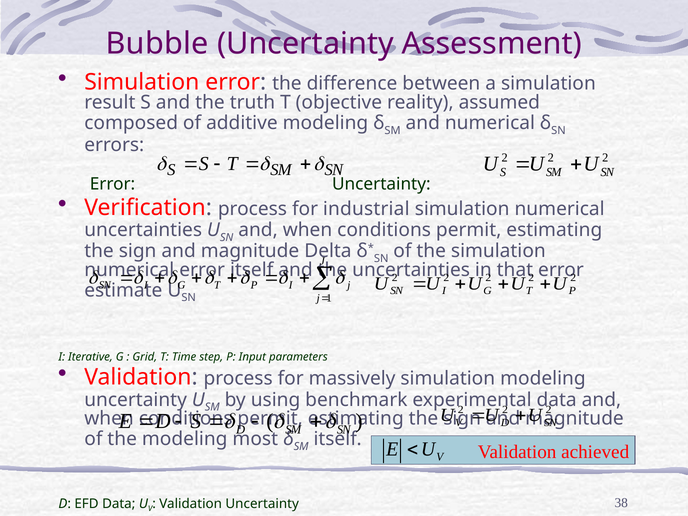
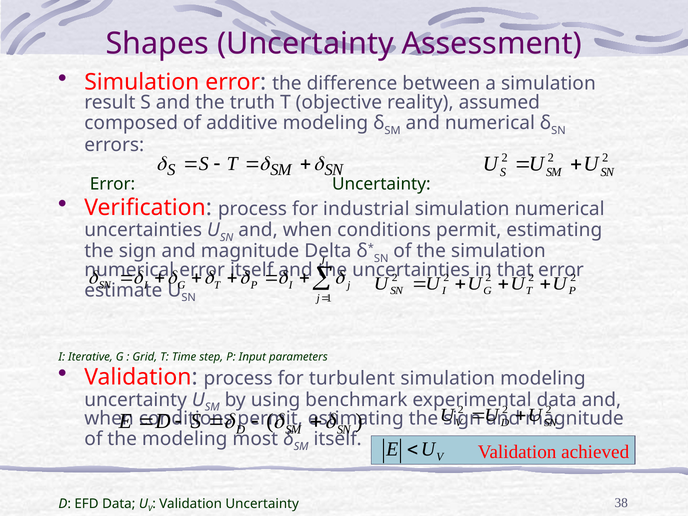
Bubble: Bubble -> Shapes (157, 44)
massively: massively -> turbulent (352, 379)
